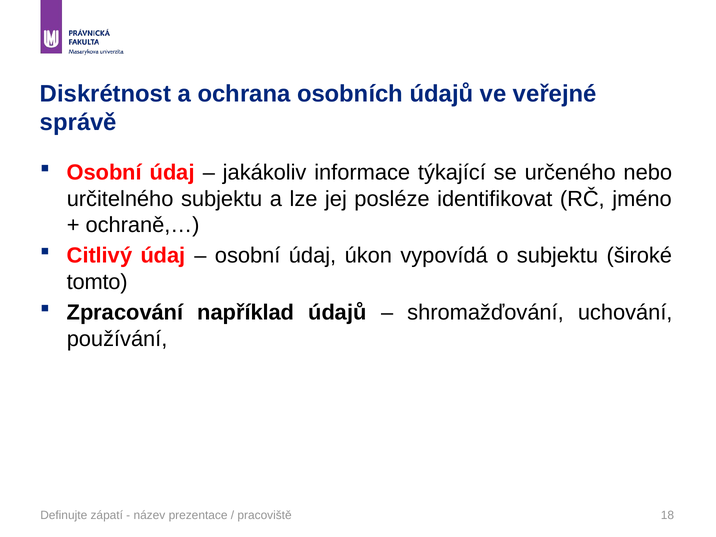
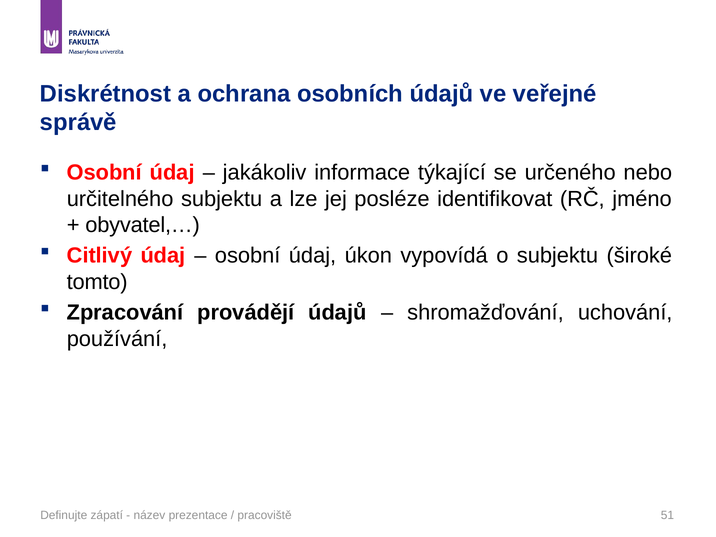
ochraně,…: ochraně,… -> obyvatel,… (143, 225)
například: například -> provádějí (246, 313)
18: 18 -> 51 (667, 515)
